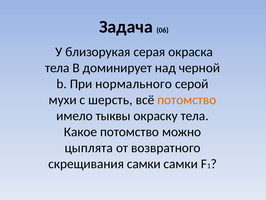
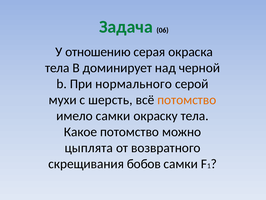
Задача colour: black -> green (126, 27)
близорукая: близорукая -> отношению (98, 52)
имело тыквы: тыквы -> самки (113, 116)
скрещивания самки: самки -> бобов (144, 164)
